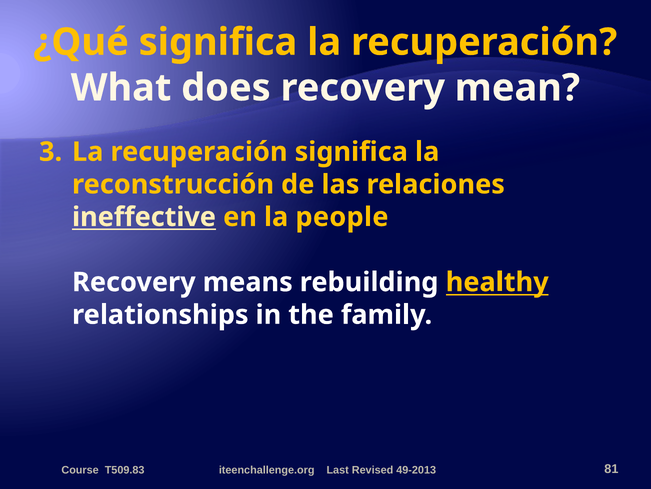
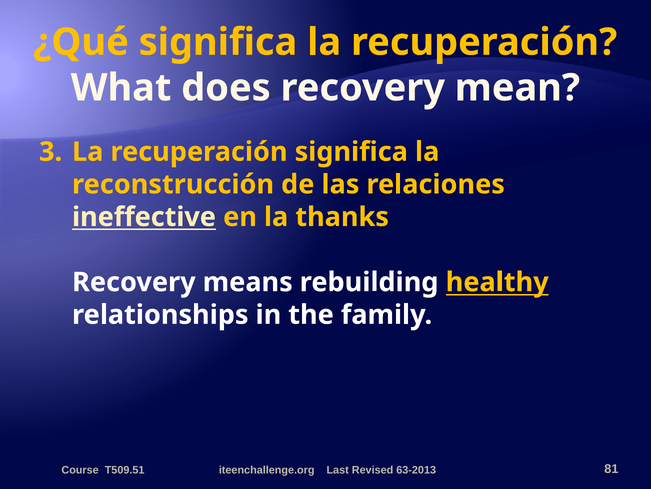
people: people -> thanks (342, 217)
T509.83: T509.83 -> T509.51 (125, 470)
49-2013: 49-2013 -> 63-2013 (416, 470)
